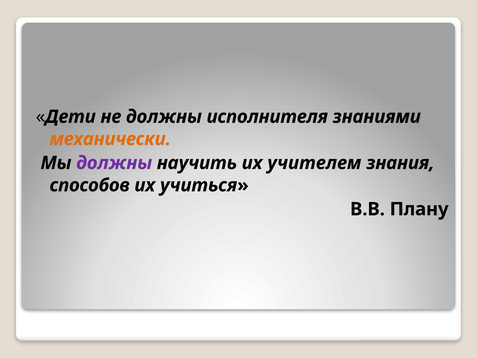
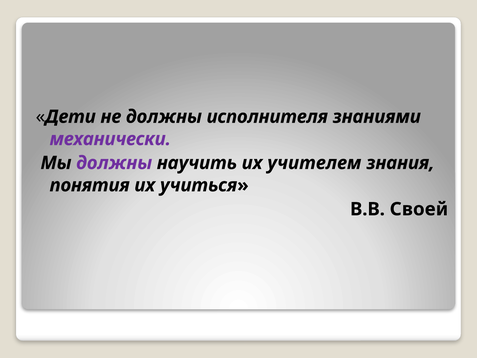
механически colour: orange -> purple (110, 139)
способов: способов -> понятия (90, 185)
Плану: Плану -> Своей (419, 209)
